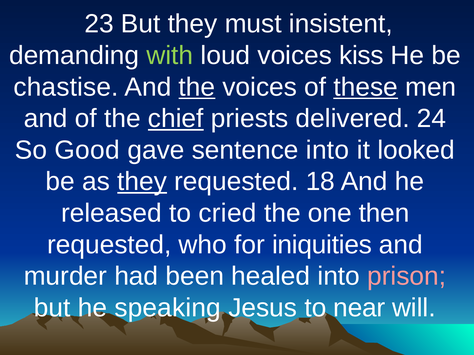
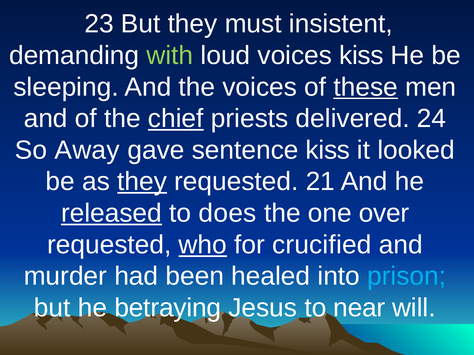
chastise: chastise -> sleeping (66, 87)
the underline: present -> none (197, 87)
Good: Good -> Away (87, 150)
sentence into: into -> kiss (328, 150)
18: 18 -> 21 (320, 182)
released underline: none -> present (111, 213)
cried: cried -> does (228, 213)
then: then -> over (384, 213)
who underline: none -> present (203, 245)
iniquities: iniquities -> crucified (322, 245)
prison colour: pink -> light blue (407, 277)
speaking: speaking -> betraying (168, 308)
